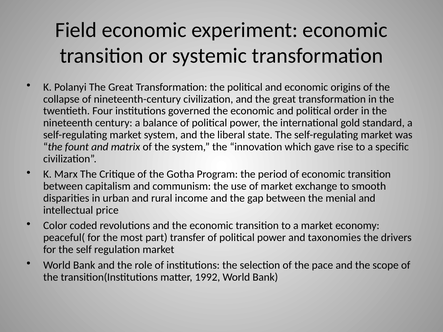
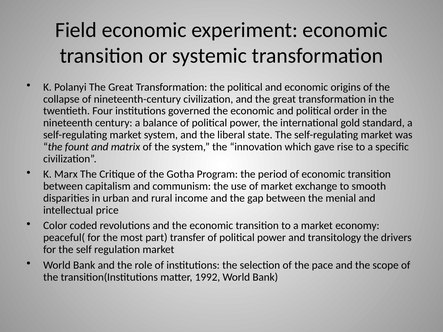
taxonomies: taxonomies -> transitology (334, 238)
